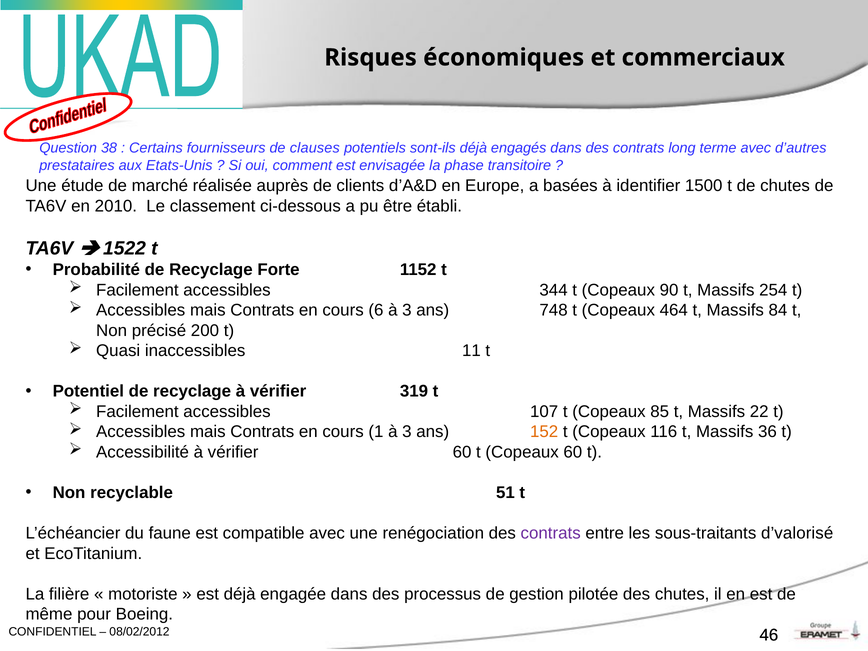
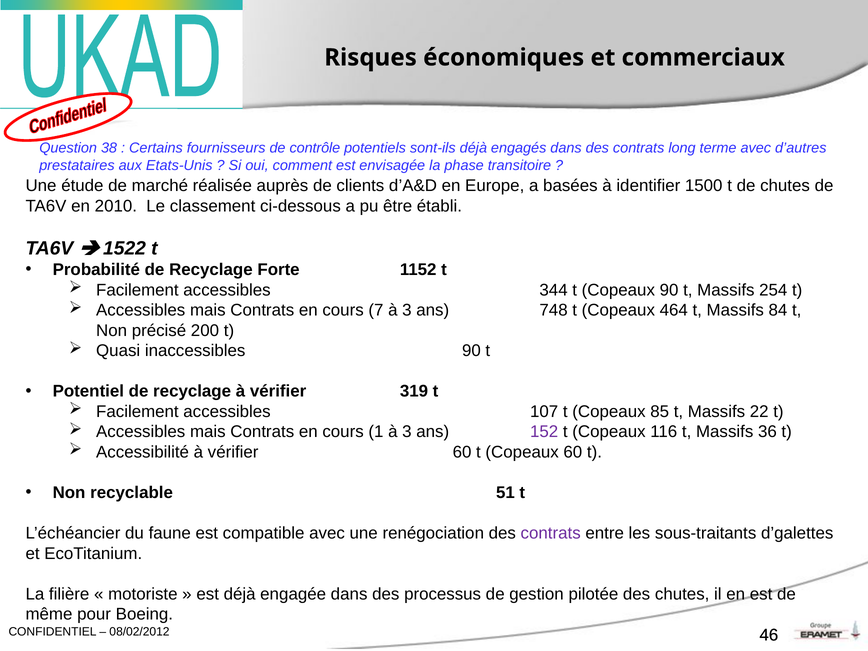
clauses: clauses -> contrôle (315, 148)
6: 6 -> 7 (376, 310)
inaccessibles 11: 11 -> 90 (471, 351)
152 colour: orange -> purple (544, 432)
d’valorisé: d’valorisé -> d’galettes (797, 533)
